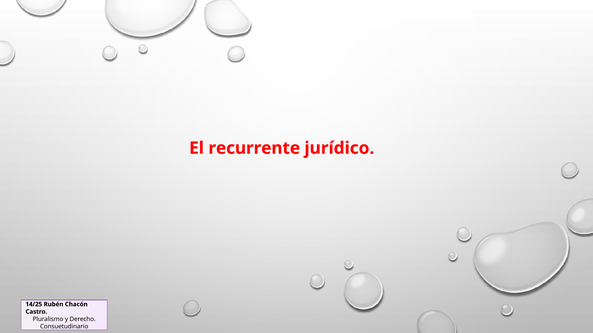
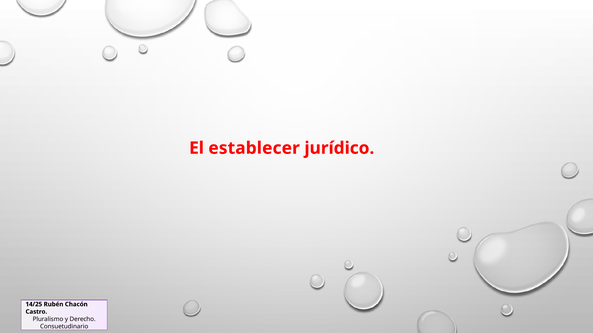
recurrente: recurrente -> establecer (254, 148)
